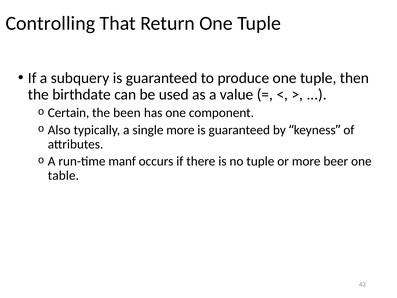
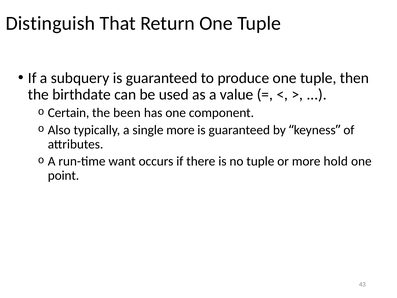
Controlling: Controlling -> Distinguish (50, 23)
manf: manf -> want (122, 161)
beer: beer -> hold (336, 161)
table: table -> point (63, 175)
